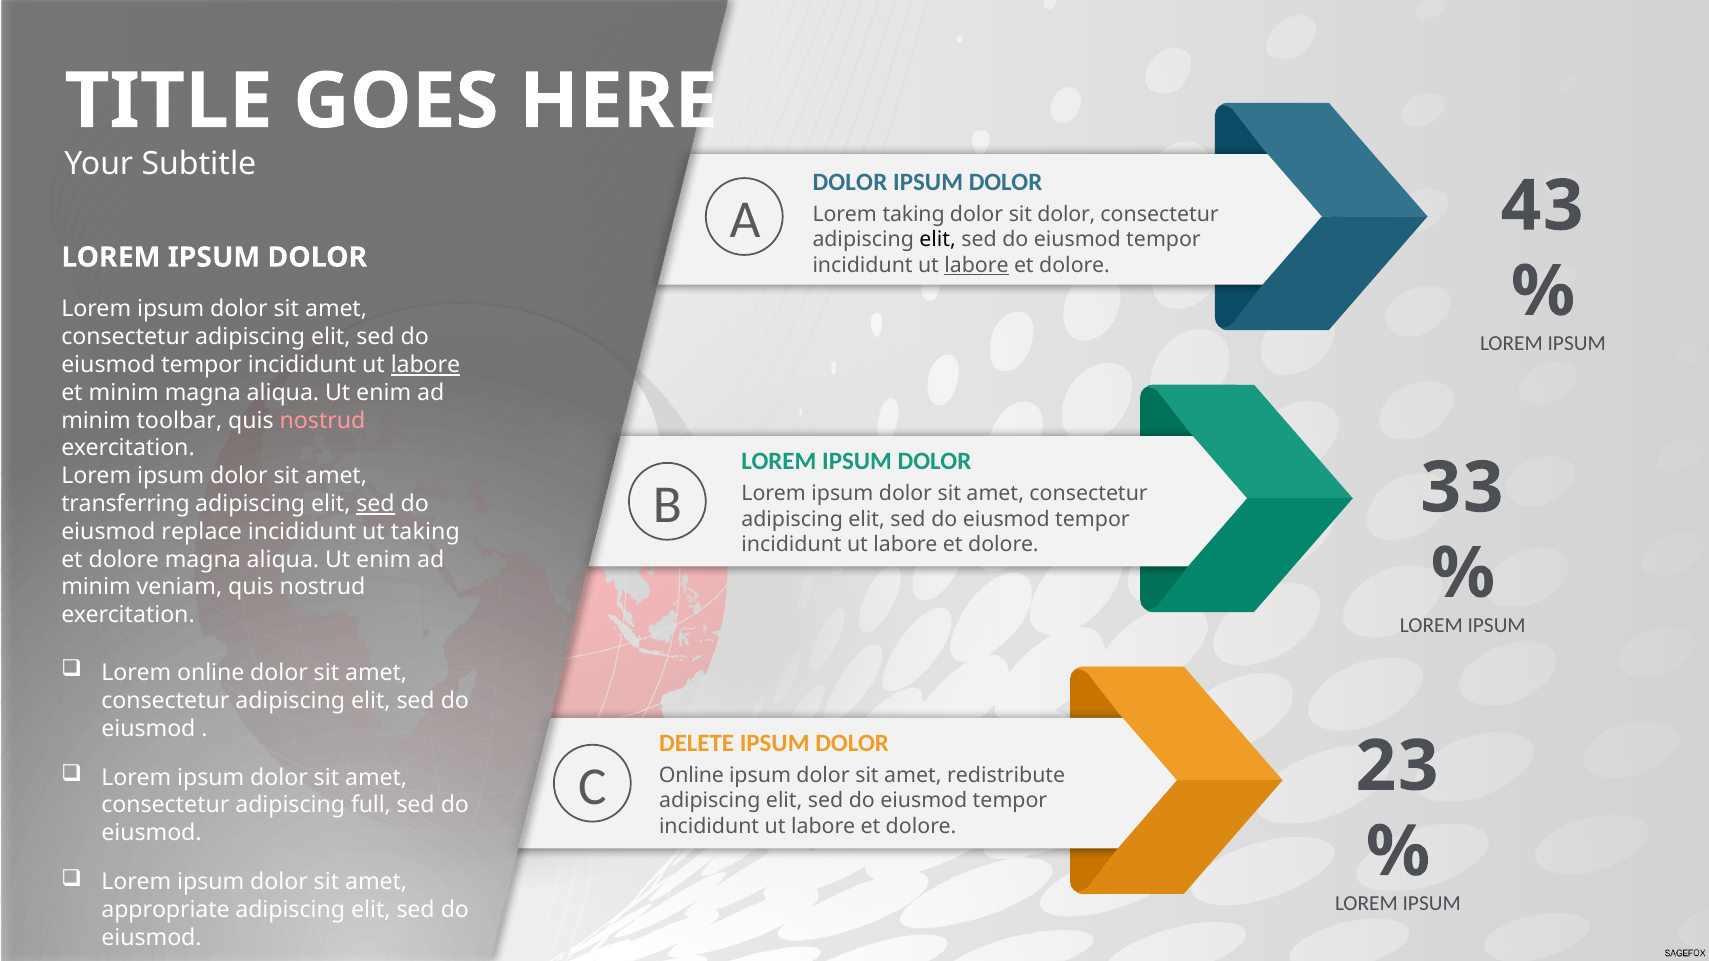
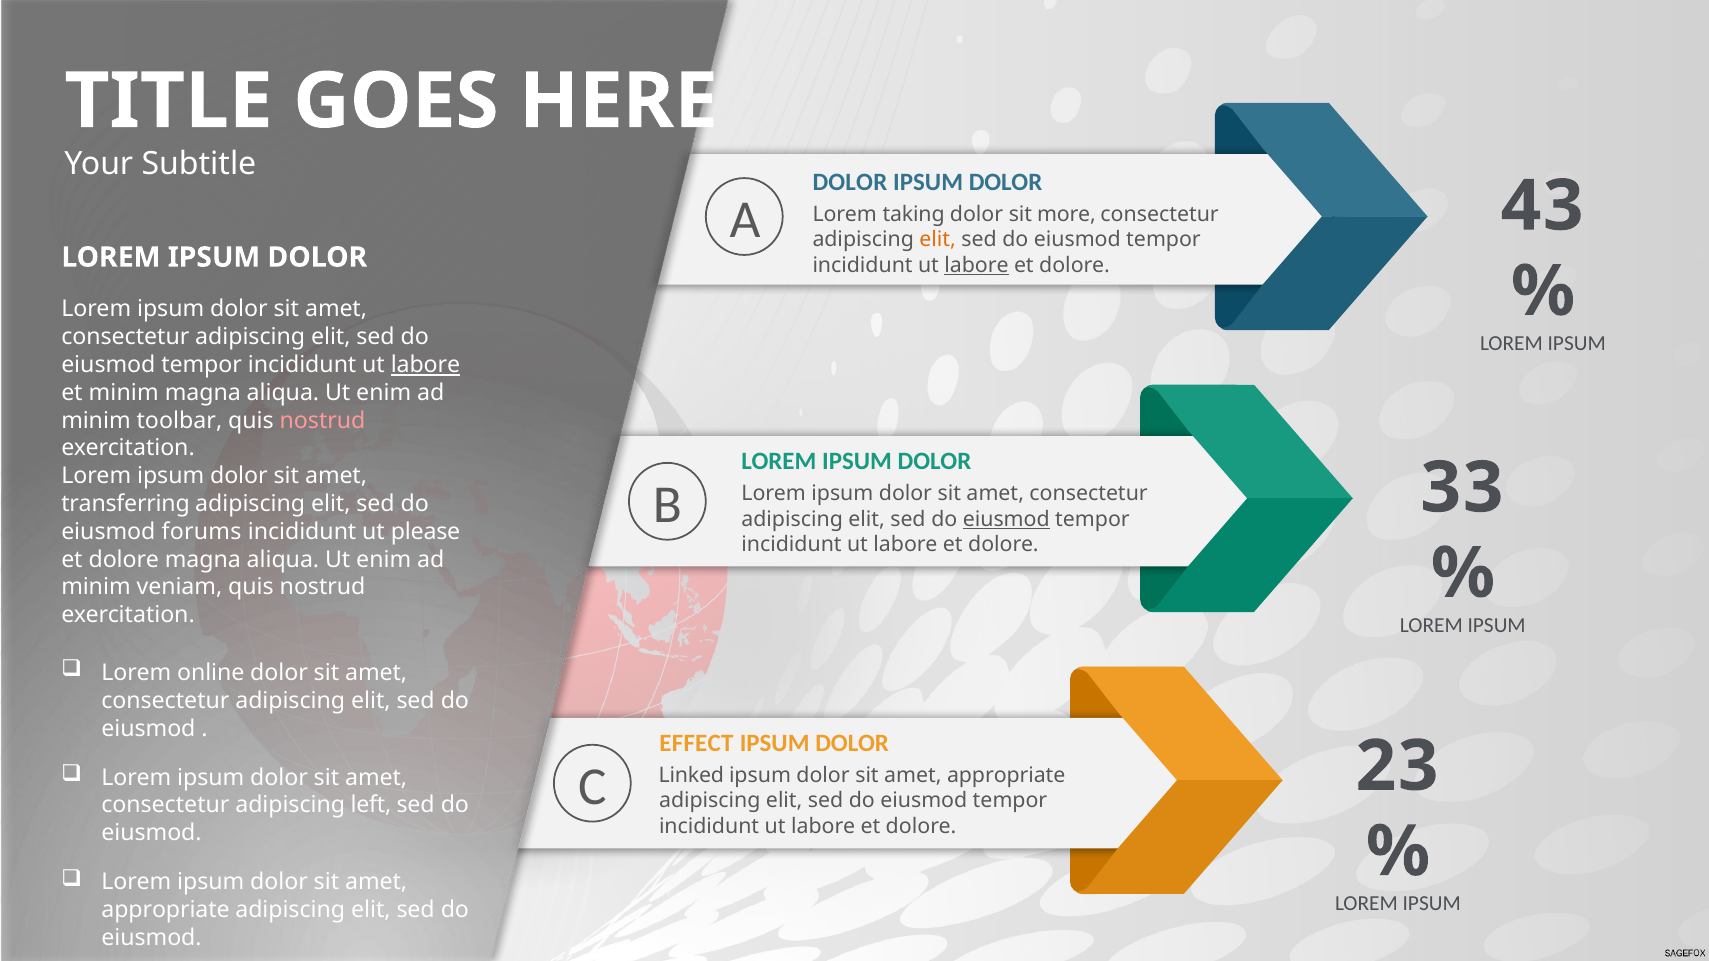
sit dolor: dolor -> more (1066, 214)
elit colour: black -> orange (938, 240)
sed underline: present -> none (376, 504)
eiusmod underline: none -> present (1006, 519)
replace: replace -> forums (202, 532)
ut taking: taking -> please (426, 532)
DELETE: DELETE -> EFFECT (696, 744)
Online: Online -> Linked (691, 775)
redistribute: redistribute -> appropriate (1006, 775)
full: full -> left (371, 806)
